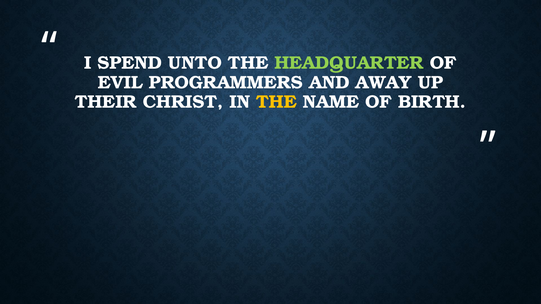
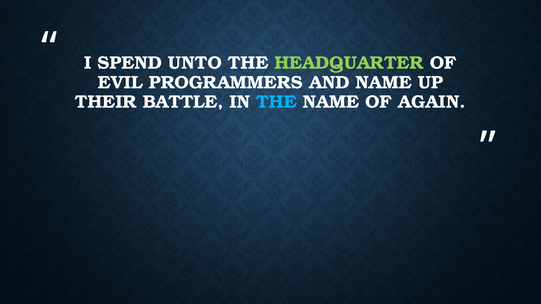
AND AWAY: AWAY -> NAME (384, 82)
CHRIST: CHRIST -> BATTLE (183, 102)
THE colour: yellow -> light blue (276, 102)
BIRTH: BIRTH -> AGAIN (432, 102)
